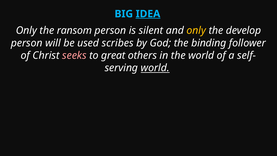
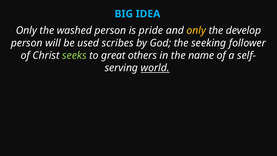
IDEA underline: present -> none (148, 14)
ransom: ransom -> washed (74, 30)
silent: silent -> pride (151, 30)
binding: binding -> seeking (209, 43)
seeks colour: pink -> light green (74, 55)
the world: world -> name (201, 55)
